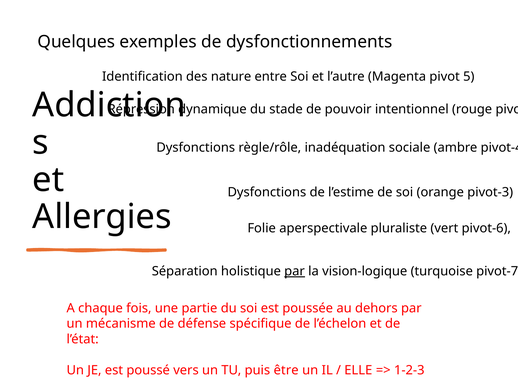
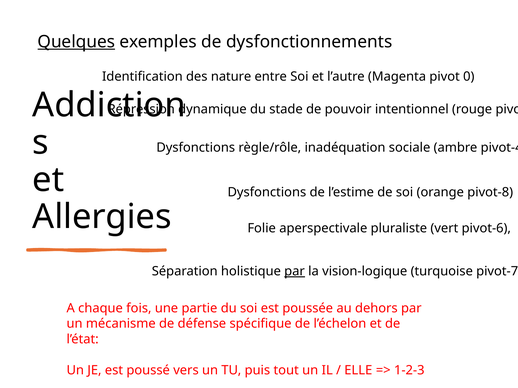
Quelques underline: none -> present (76, 42)
5: 5 -> 0 (469, 77)
orange pivot-3: pivot-3 -> pivot-8 (490, 192)
être: être -> tout (286, 371)
